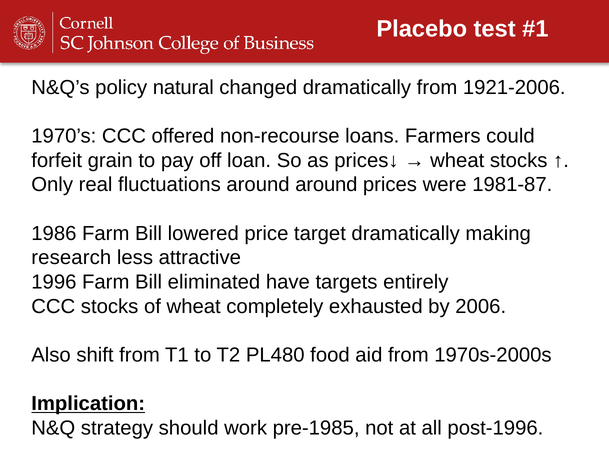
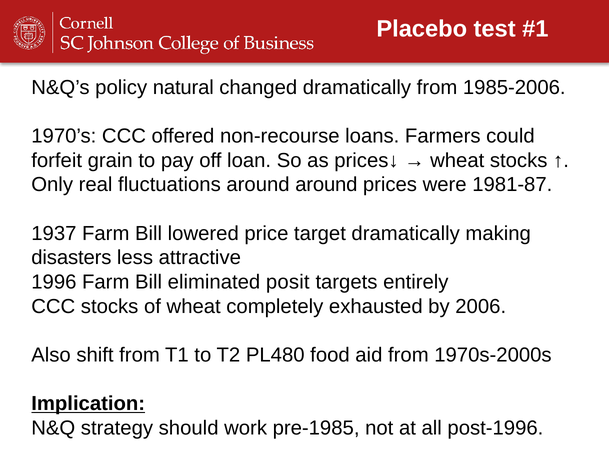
1921-2006: 1921-2006 -> 1985-2006 (514, 88)
1986: 1986 -> 1937 (54, 234)
research: research -> disasters (71, 258)
have: have -> posit (288, 283)
